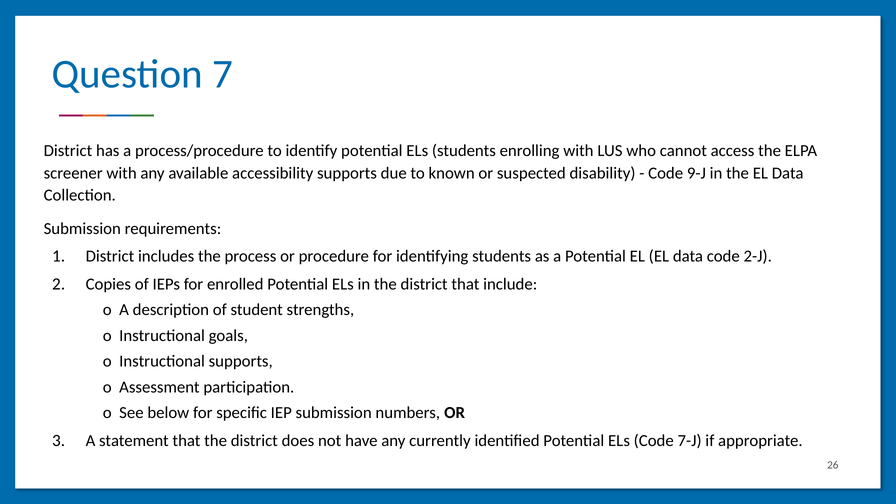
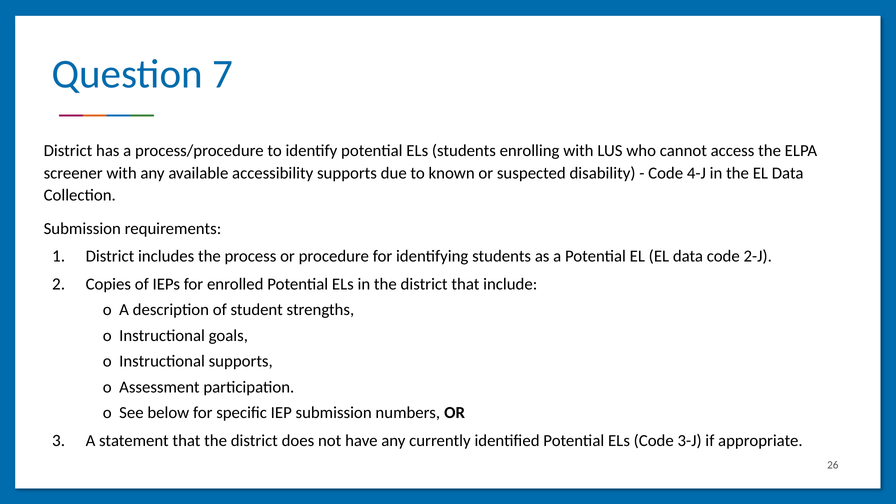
9-J: 9-J -> 4-J (696, 173)
7-J: 7-J -> 3-J (690, 441)
